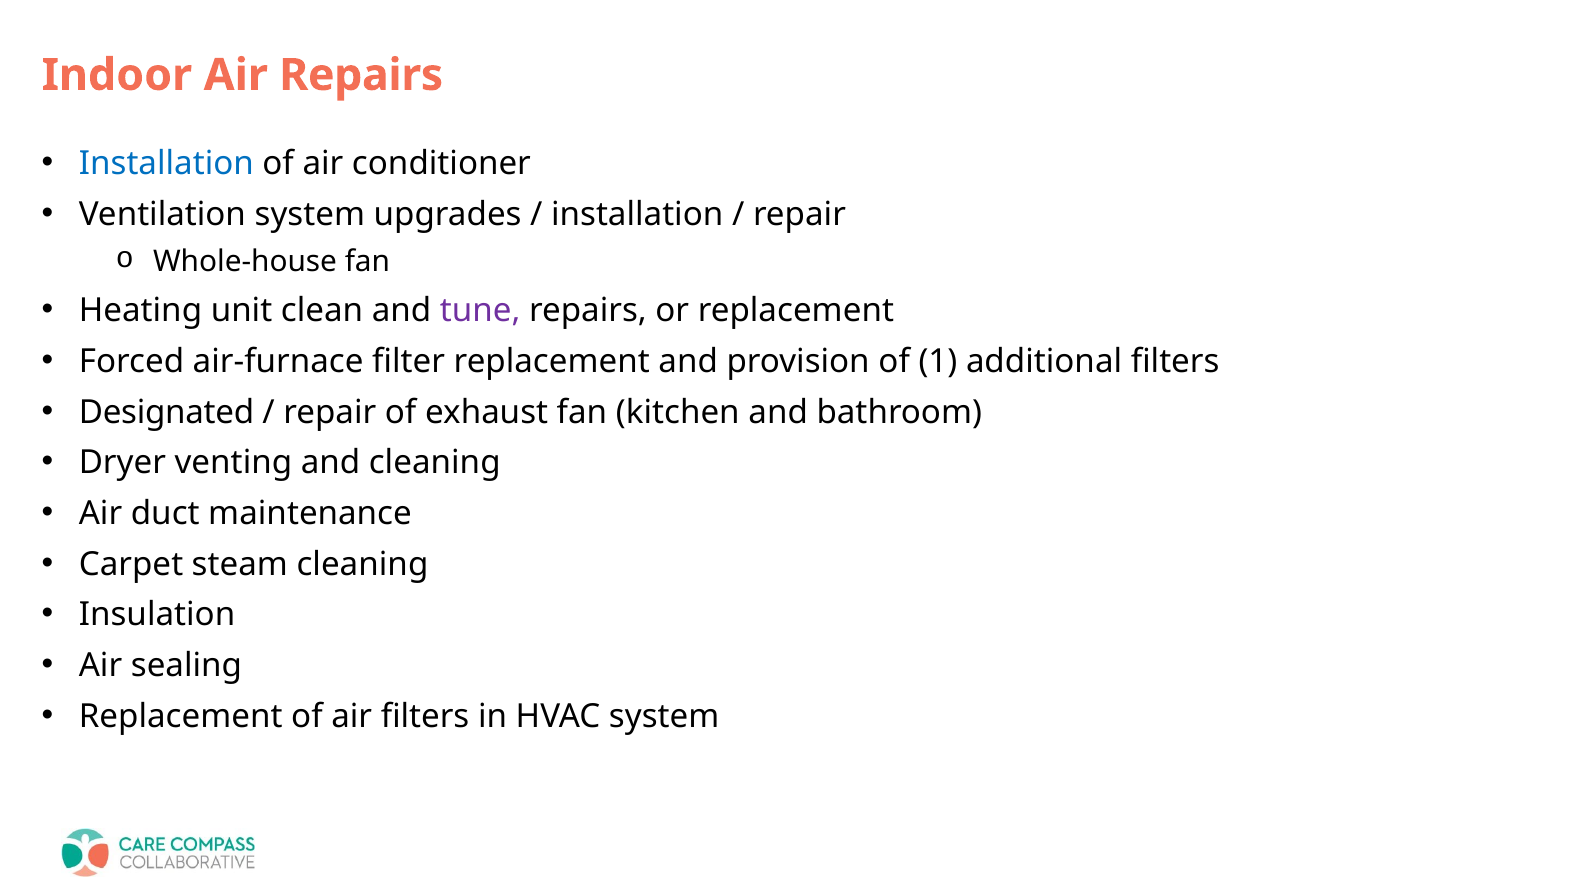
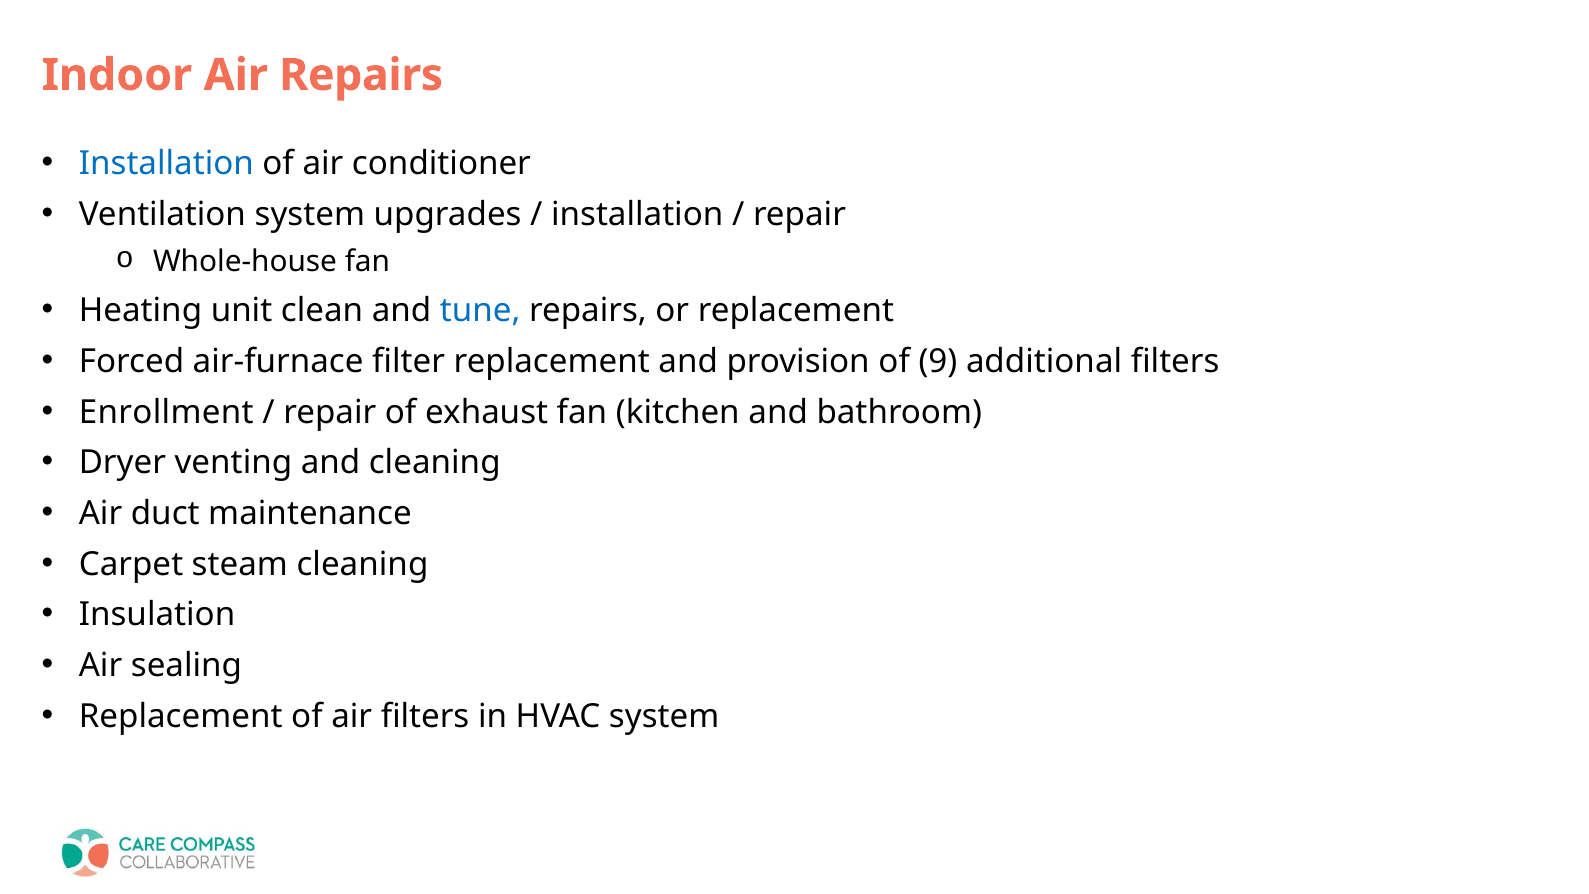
tune colour: purple -> blue (480, 311)
1: 1 -> 9 (938, 361)
Designated: Designated -> Enrollment (166, 412)
